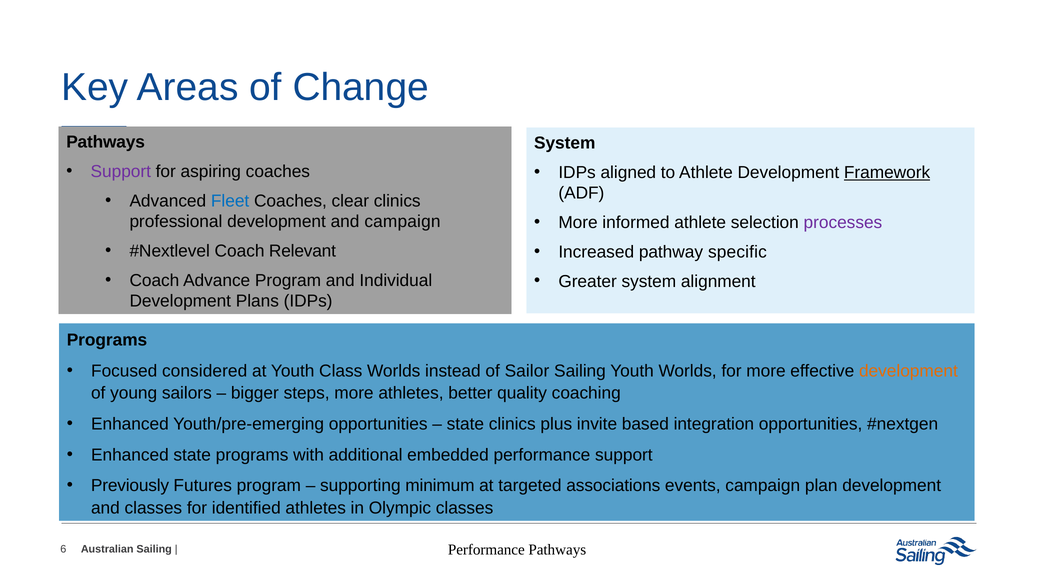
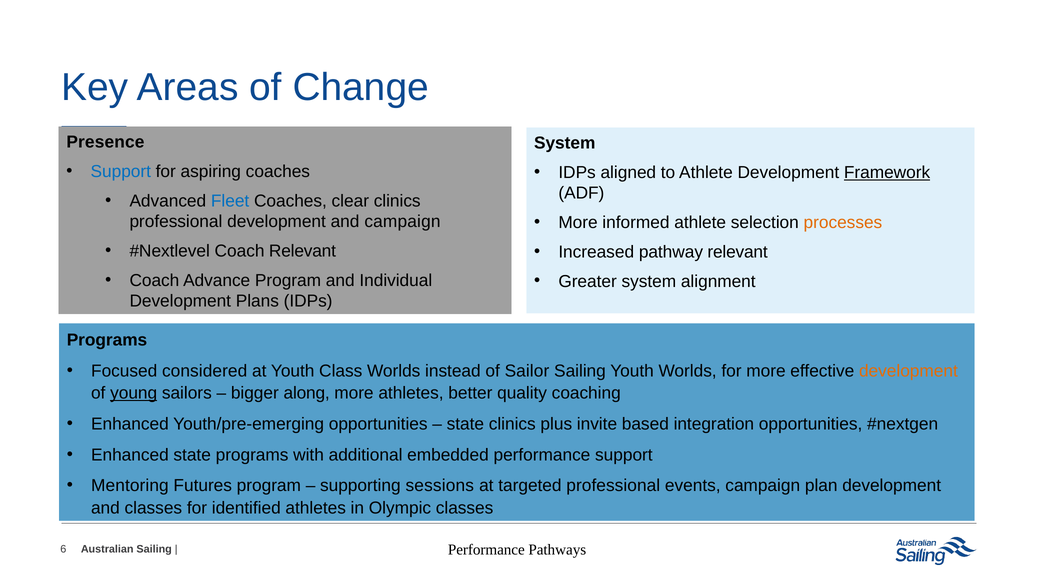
Pathways: Pathways -> Presence (105, 142)
Support colour: purple -> blue (121, 171)
processes colour: purple -> orange (843, 222)
pathway specific: specific -> relevant (738, 252)
young underline: none -> present (134, 393)
steps: steps -> along (307, 393)
Previously: Previously -> Mentoring (130, 486)
minimum: minimum -> sessions (440, 486)
targeted associations: associations -> professional (613, 486)
